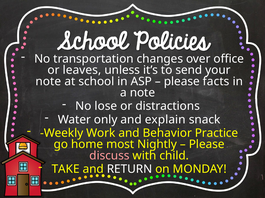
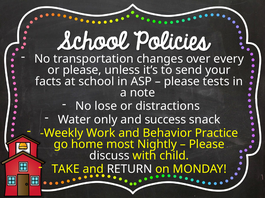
office: office -> every (229, 59)
or leaves: leaves -> please (82, 70)
note: note -> facts (48, 82)
facts: facts -> tests (216, 82)
explain: explain -> success (165, 120)
discuss colour: pink -> white (109, 156)
